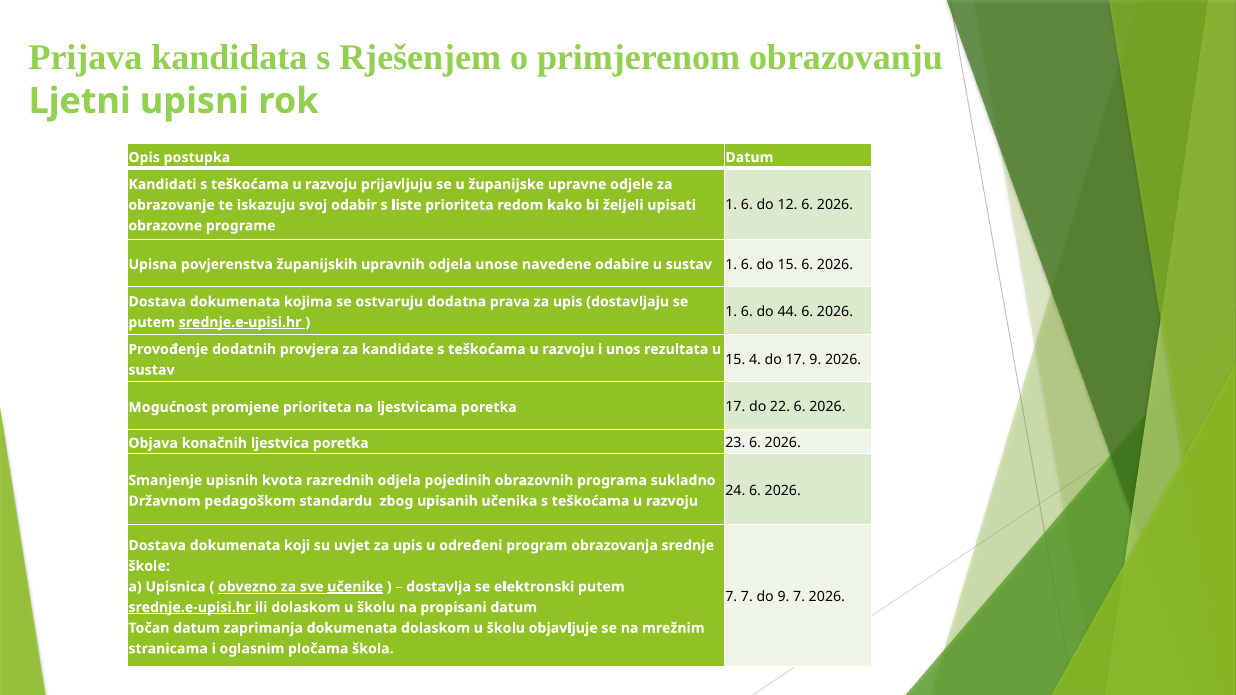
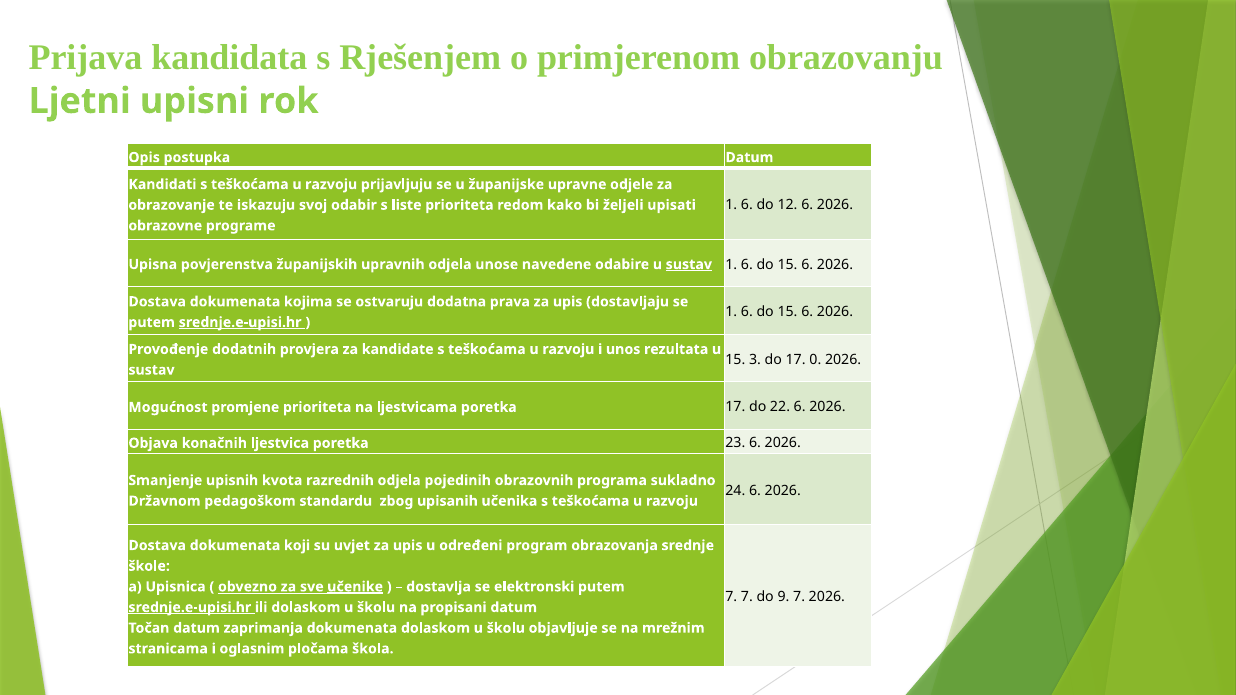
sustav underline: none -> present (689, 264)
44: 44 -> 15 (788, 312)
4: 4 -> 3 (755, 360)
17 9: 9 -> 0 (815, 360)
